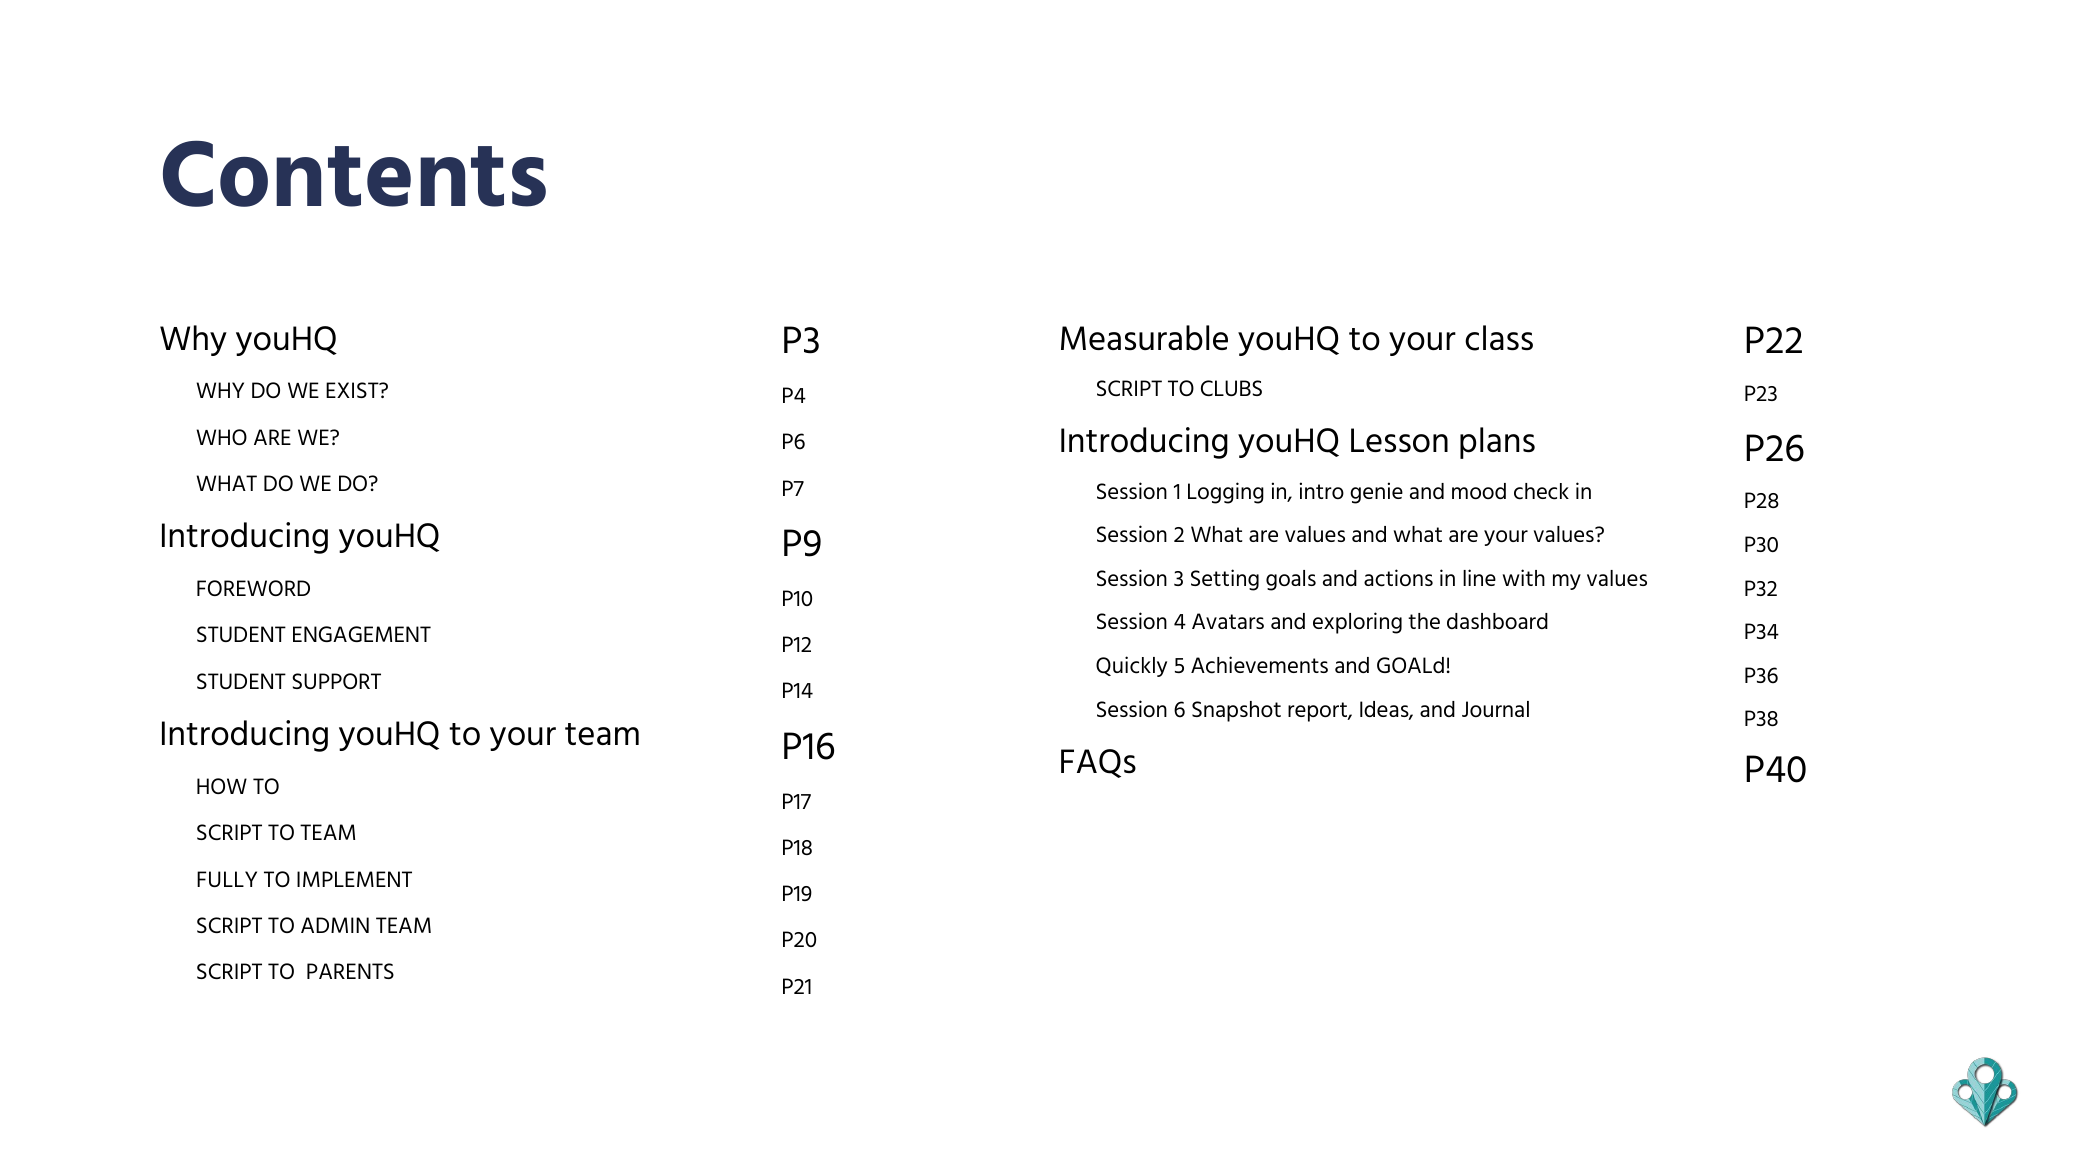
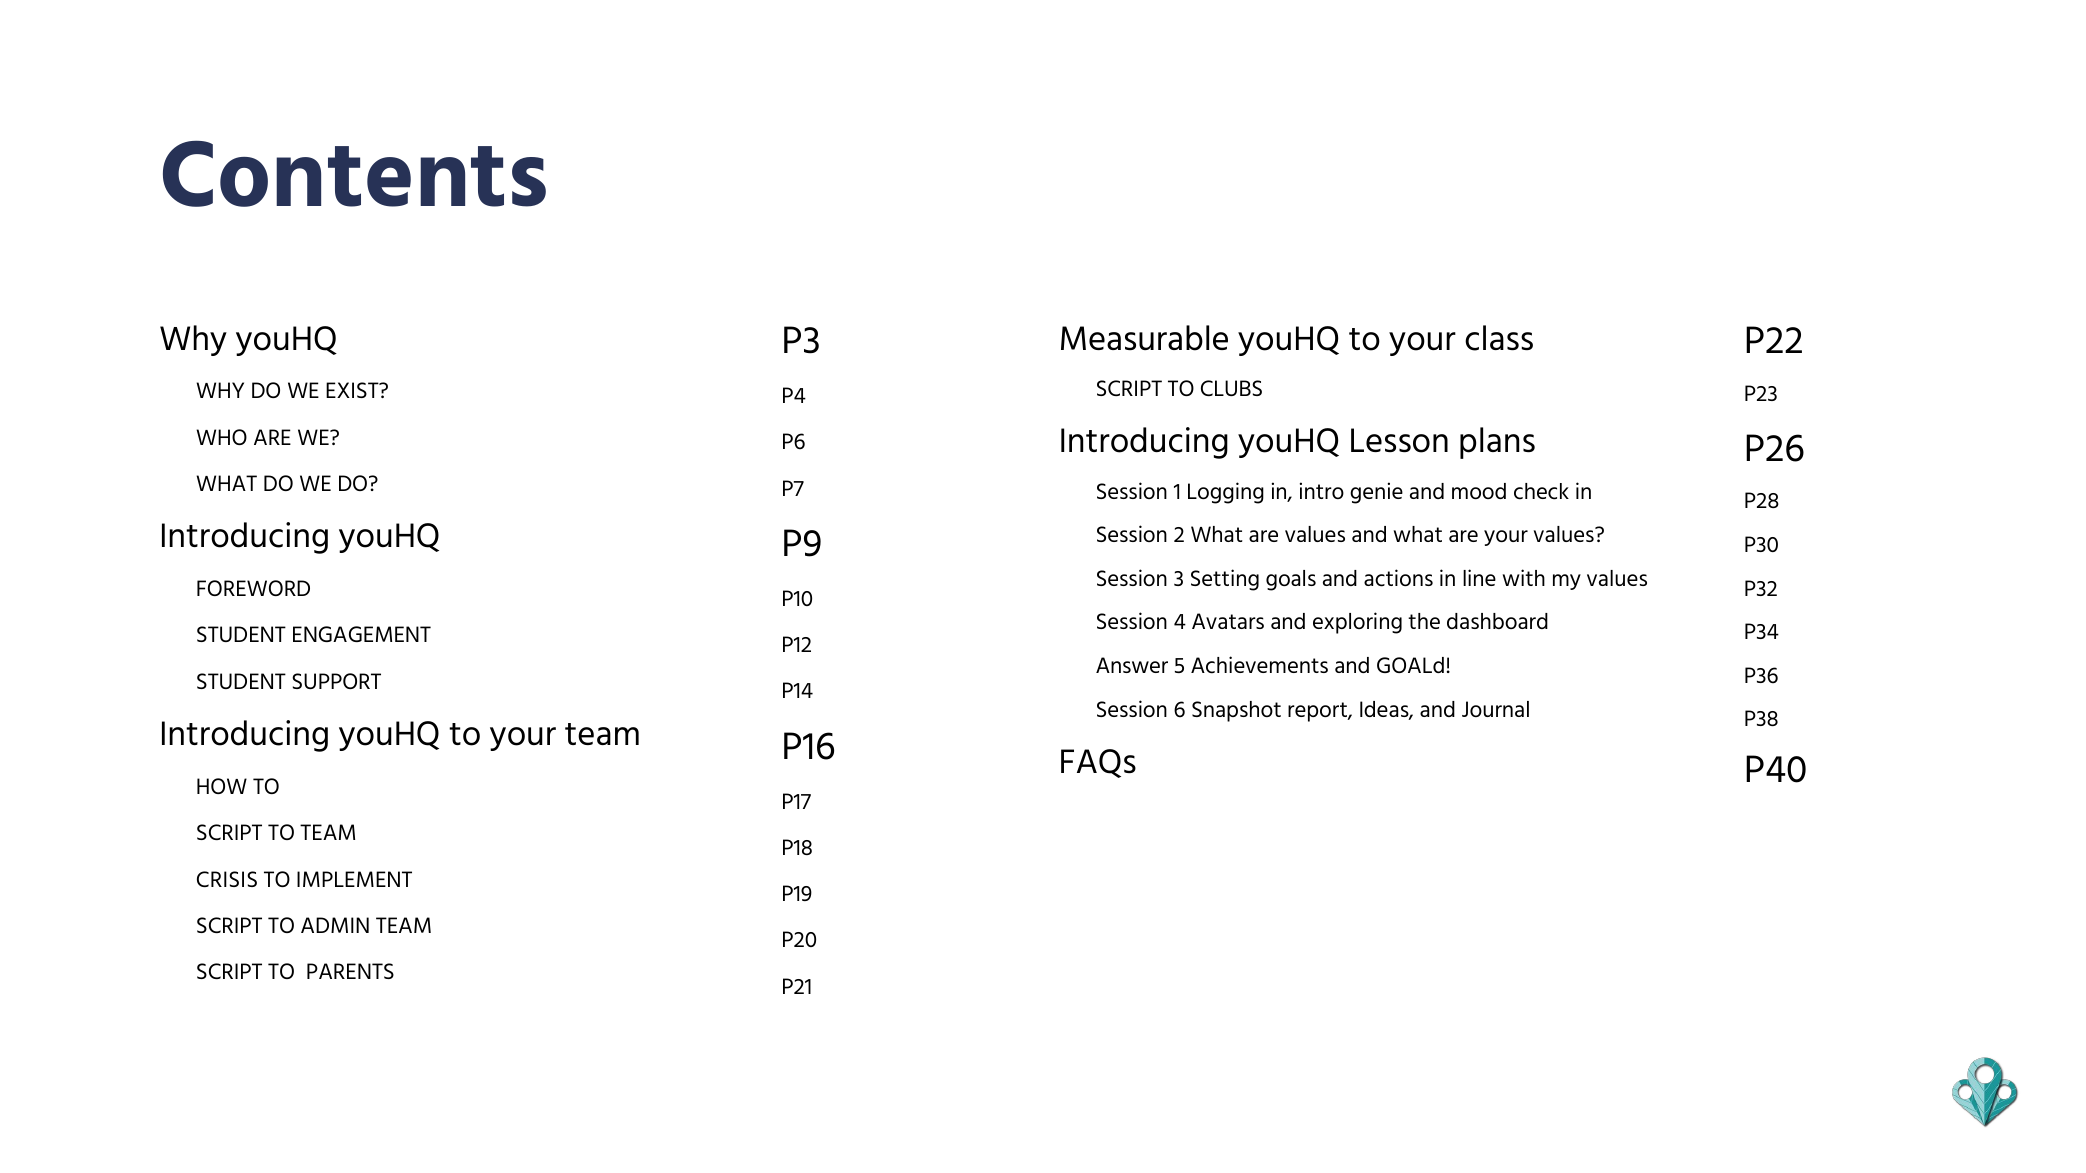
Quickly: Quickly -> Answer (1132, 666)
FULLY: FULLY -> CRISIS (227, 880)
